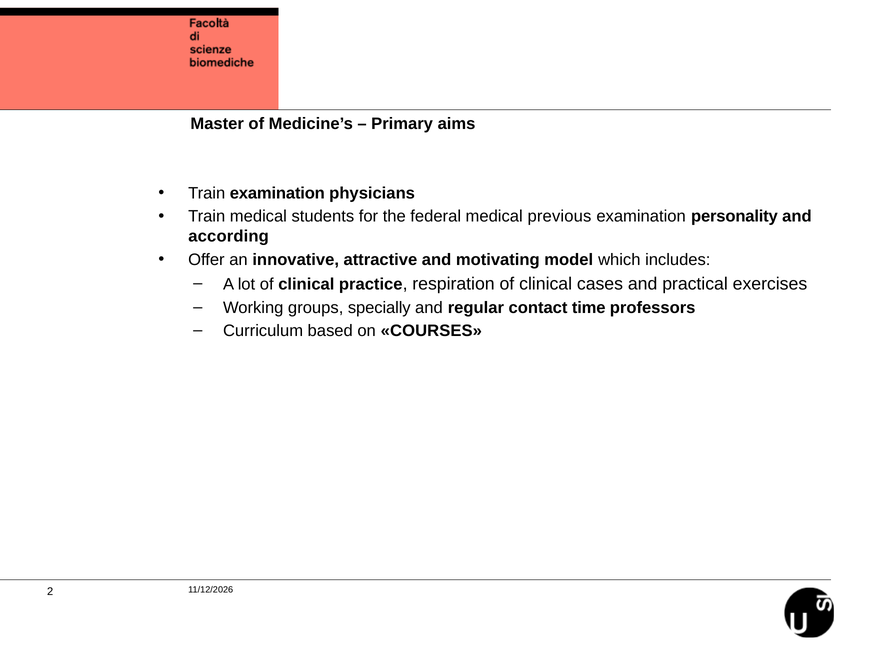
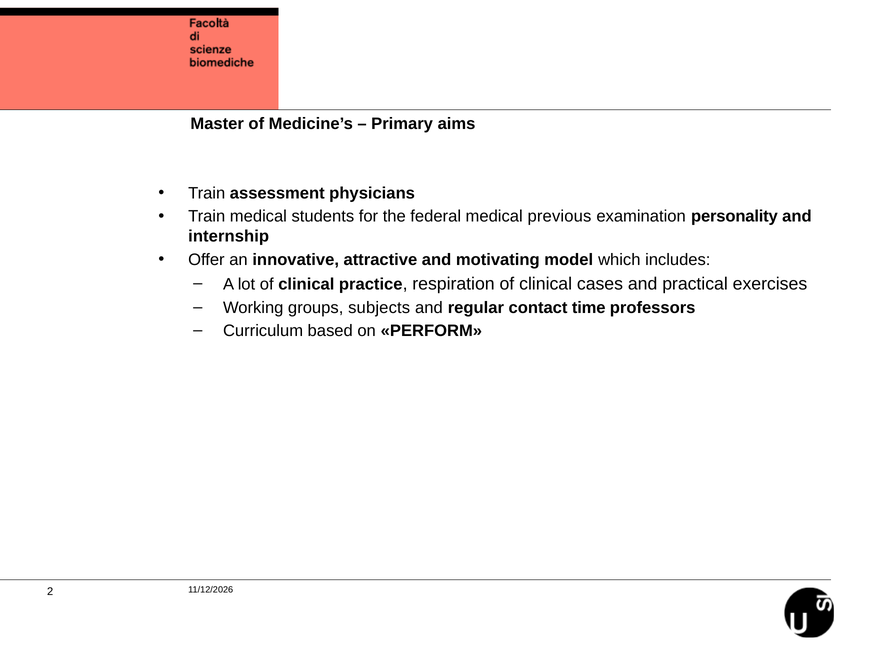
Train examination: examination -> assessment (277, 193)
according: according -> internship (229, 237)
specially: specially -> subjects (379, 308)
COURSES: COURSES -> PERFORM (431, 331)
